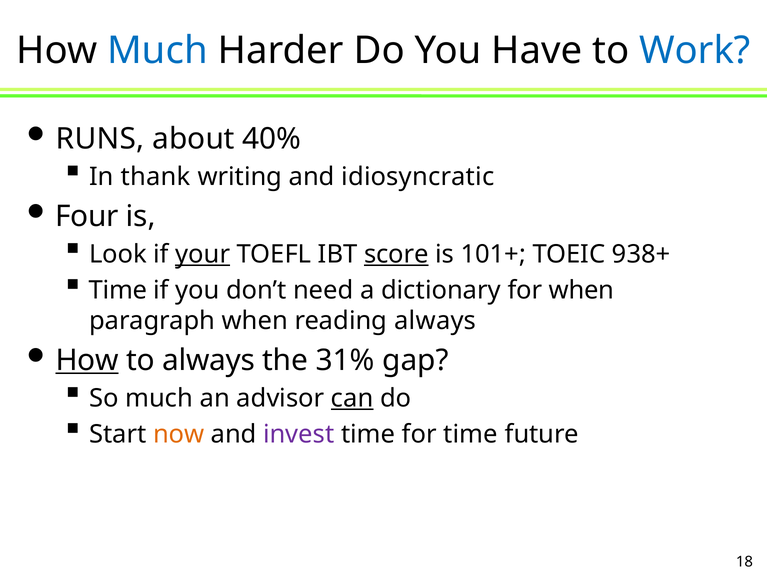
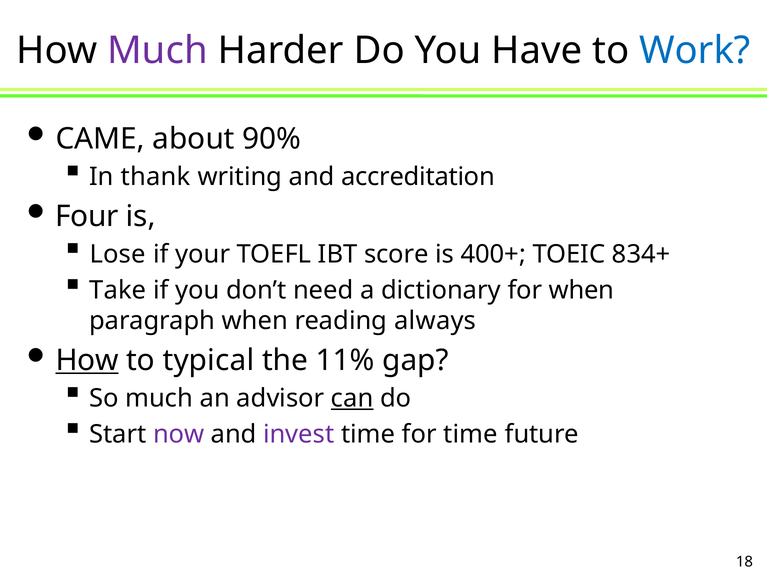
Much colour: blue -> purple (157, 51)
RUNS: RUNS -> CAME (100, 139)
40%: 40% -> 90% (272, 139)
idiosyncratic: idiosyncratic -> accreditation (418, 177)
Look: Look -> Lose (118, 255)
your underline: present -> none (203, 255)
score underline: present -> none (396, 255)
101+: 101+ -> 400+ (493, 255)
938+: 938+ -> 834+ (641, 255)
Time: Time -> Take (118, 290)
to always: always -> typical (208, 360)
31%: 31% -> 11% (345, 360)
now colour: orange -> purple (179, 434)
